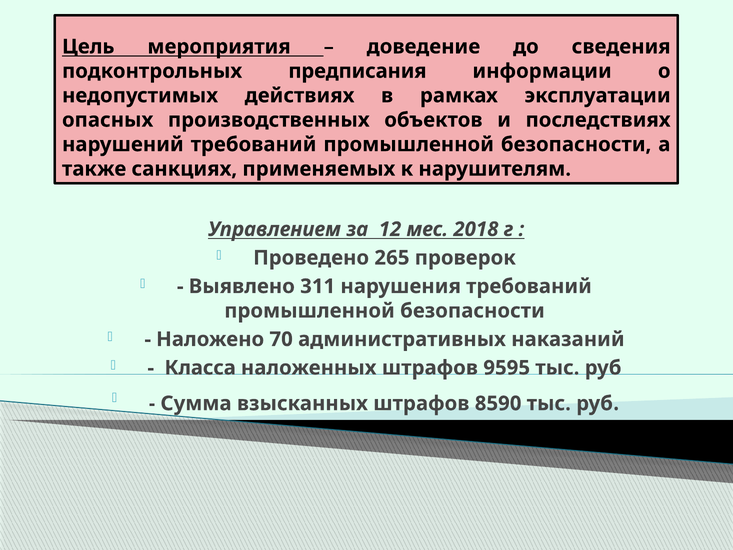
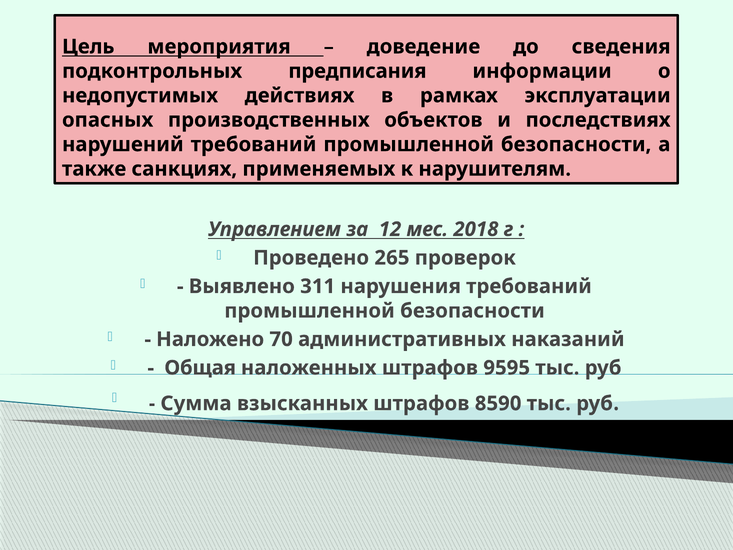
Класса: Класса -> Общая (200, 368)
